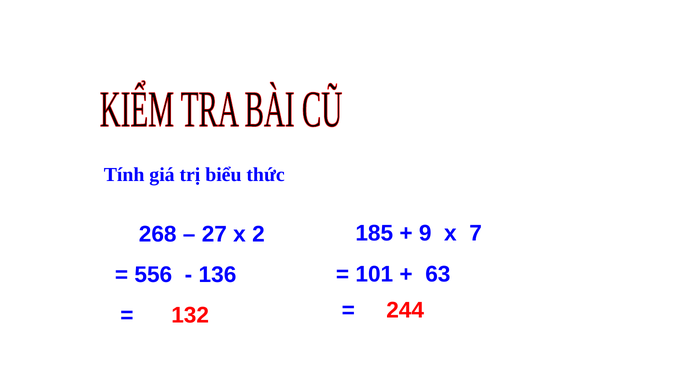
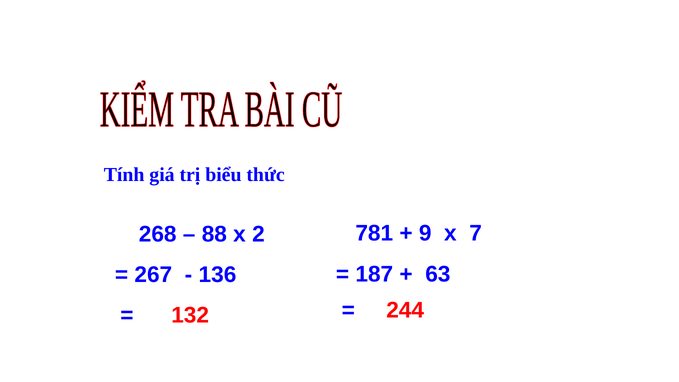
27: 27 -> 88 (214, 234)
185: 185 -> 781 (374, 233)
101: 101 -> 187 (374, 274)
556: 556 -> 267 (153, 275)
